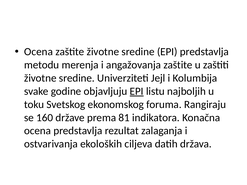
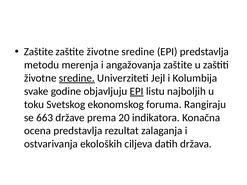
Ocena: Ocena -> Zaštite (39, 52)
sredine underline: none -> present (77, 78)
160: 160 -> 663 (45, 118)
81: 81 -> 20 (124, 118)
